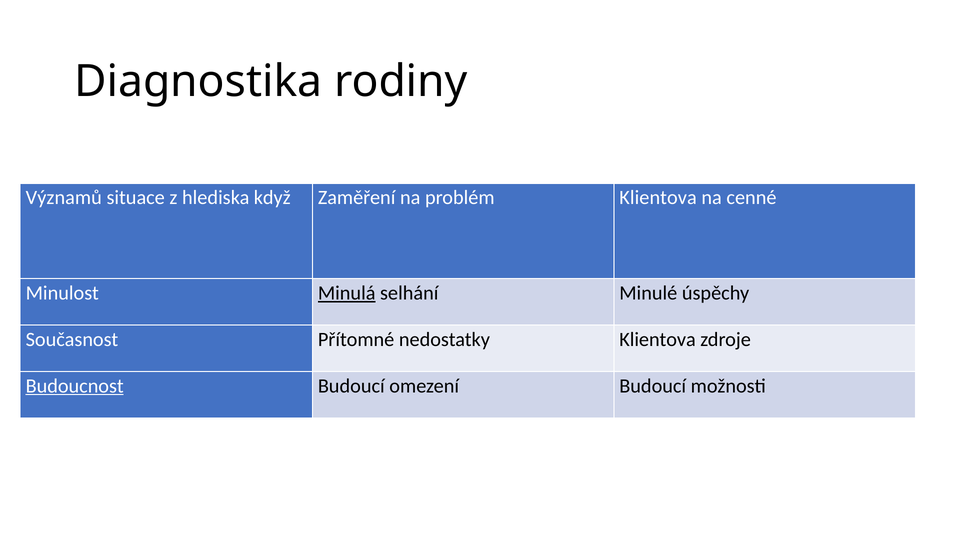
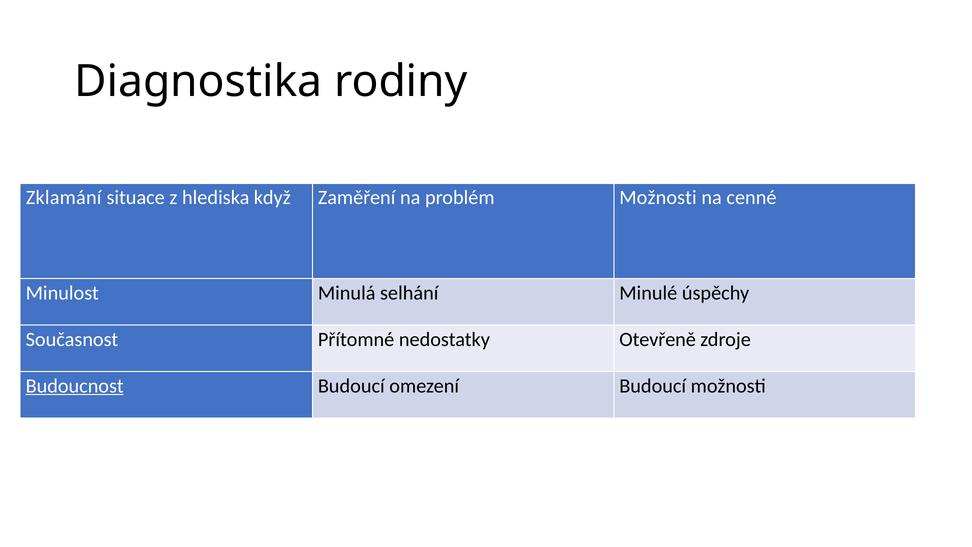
Významů: Významů -> Zklamání (64, 198)
problém Klientova: Klientova -> Možnosti (658, 198)
Minulá underline: present -> none (347, 293)
nedostatky Klientova: Klientova -> Otevřeně (658, 339)
